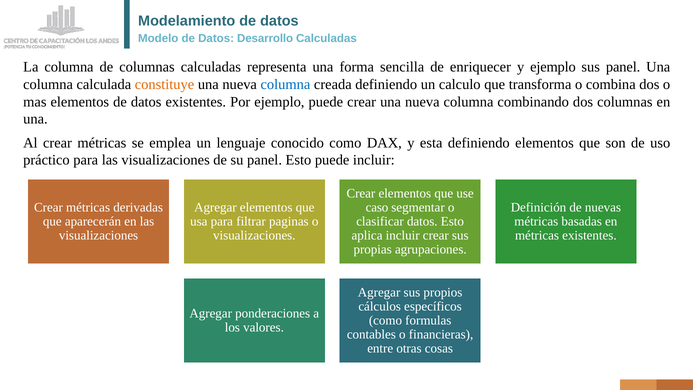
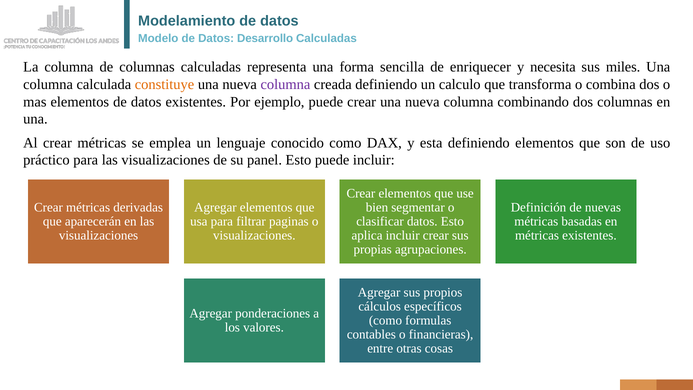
y ejemplo: ejemplo -> necesita (553, 67)
sus panel: panel -> miles (623, 67)
columna colour: blue -> purple (285, 84)
caso: caso -> bien (377, 207)
